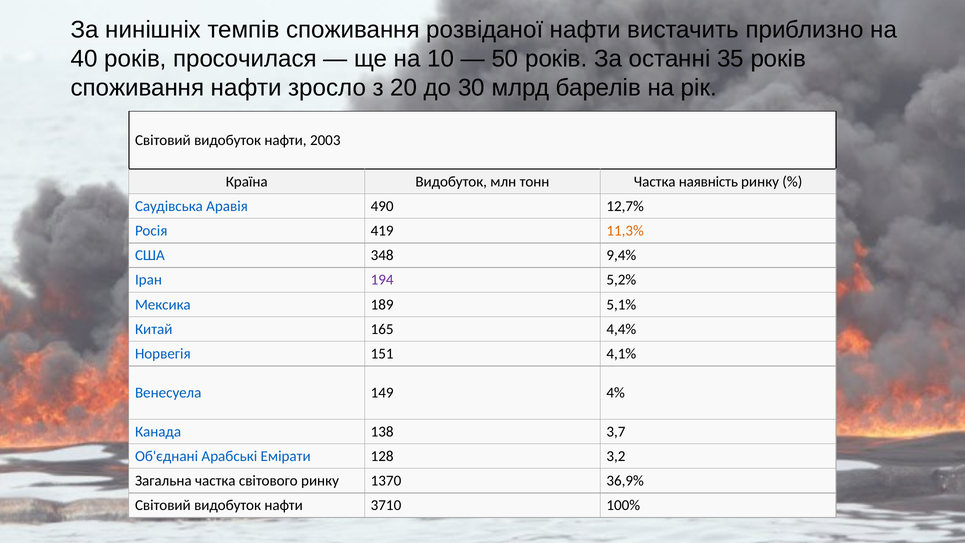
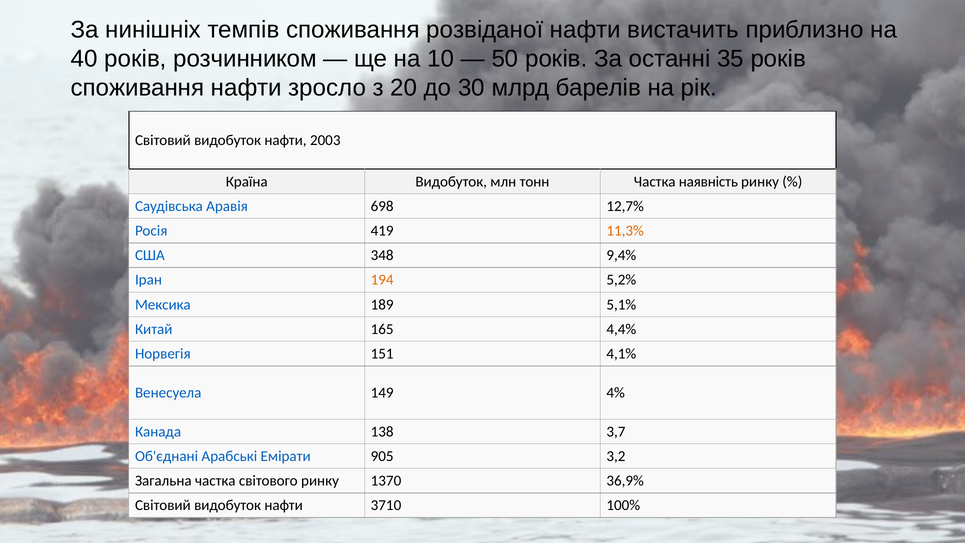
просочилася: просочилася -> розчинником (245, 59)
490: 490 -> 698 (382, 206)
194 colour: purple -> orange (382, 280)
128: 128 -> 905 (382, 456)
